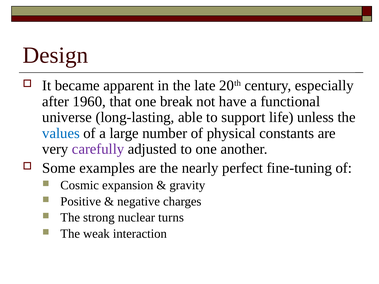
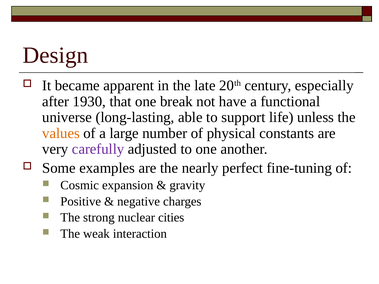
1960: 1960 -> 1930 (89, 101)
values colour: blue -> orange (61, 133)
turns: turns -> cities (171, 218)
